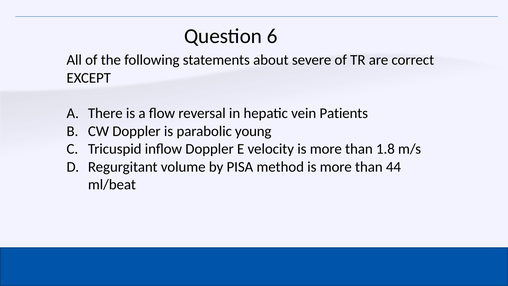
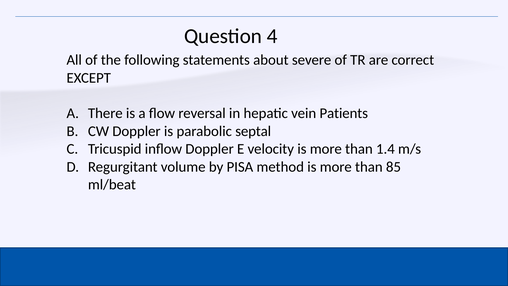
6: 6 -> 4 (272, 36)
young: young -> septal (253, 131)
1.8: 1.8 -> 1.4 (385, 149)
44: 44 -> 85 (393, 167)
